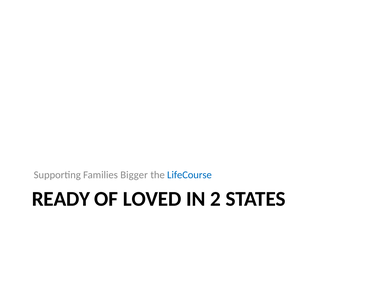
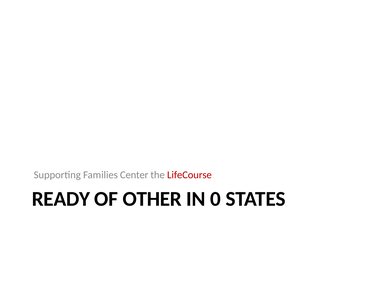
Bigger: Bigger -> Center (134, 175)
LifeCourse colour: blue -> red (189, 175)
LOVED: LOVED -> OTHER (152, 199)
2: 2 -> 0 (216, 199)
